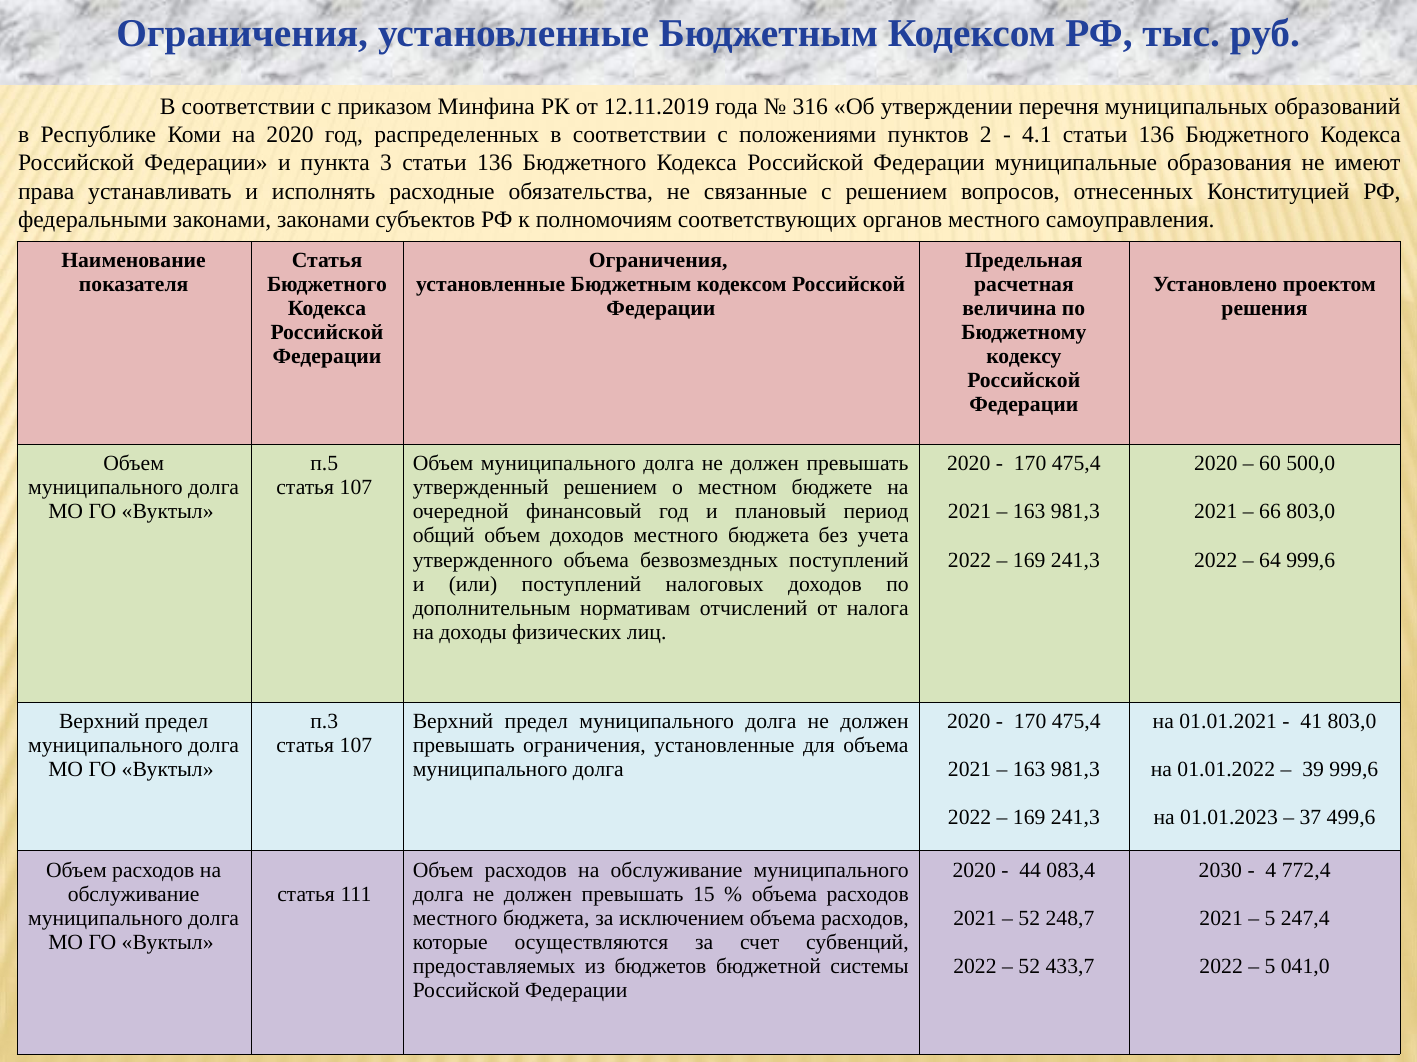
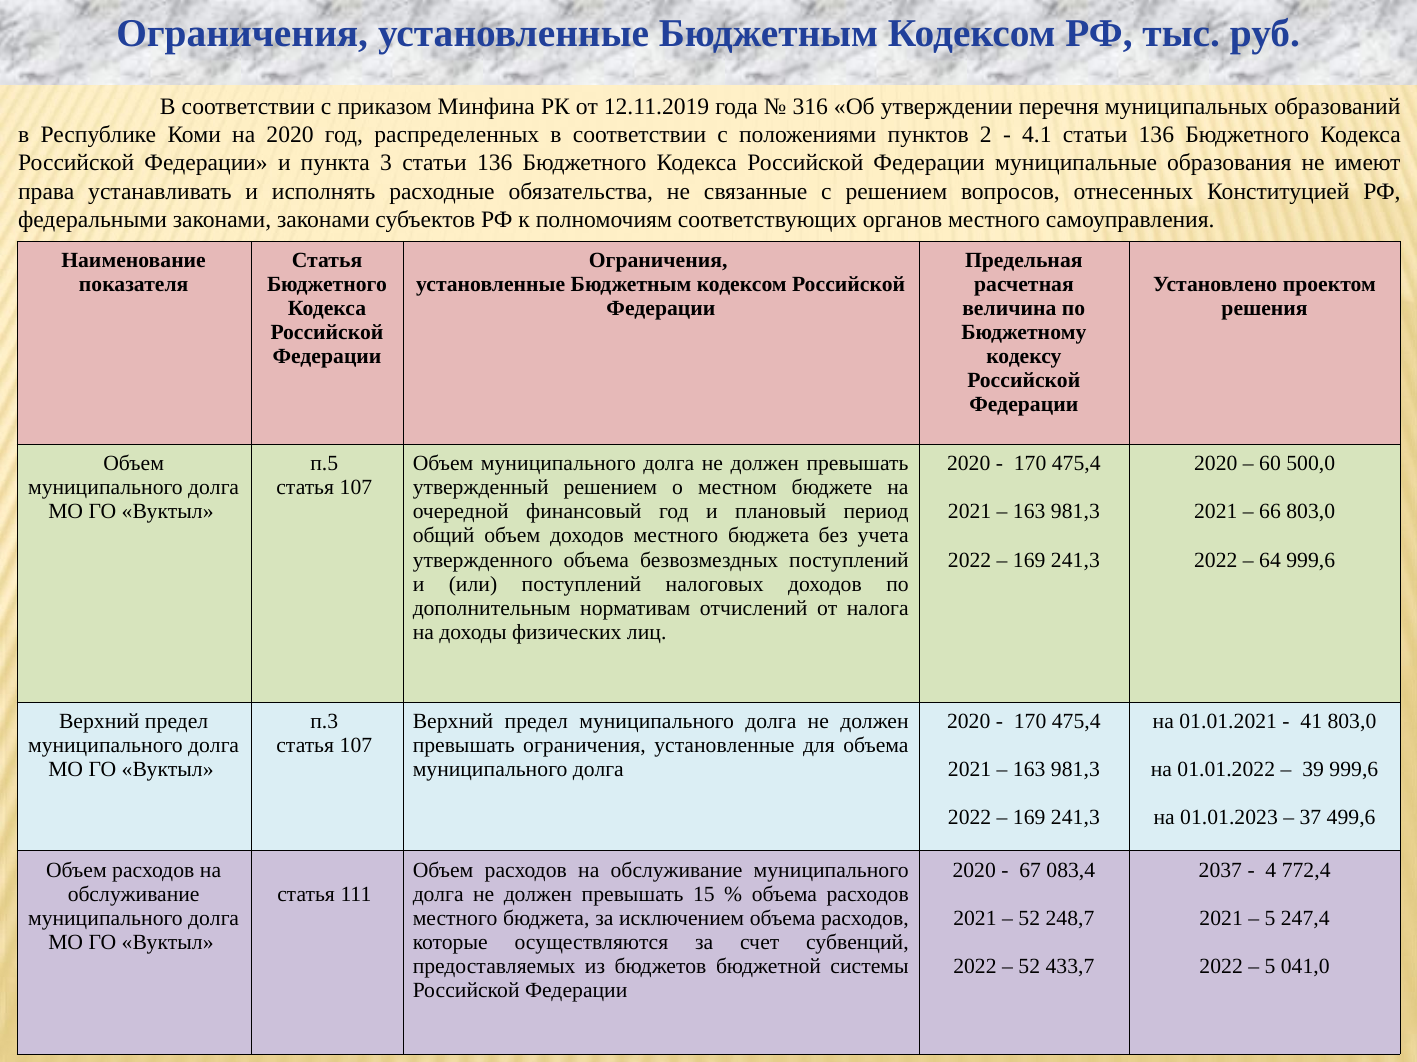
44: 44 -> 67 (1030, 871)
2030: 2030 -> 2037 (1220, 871)
